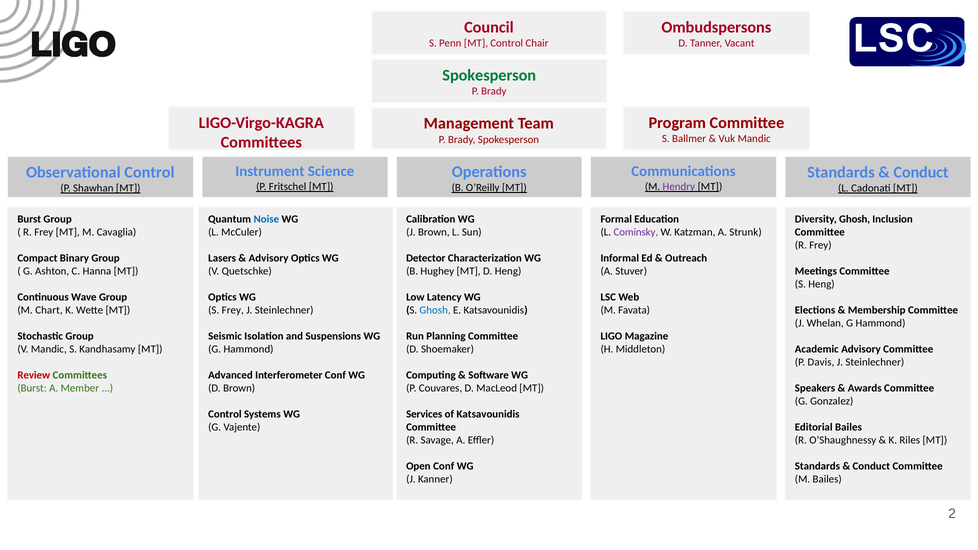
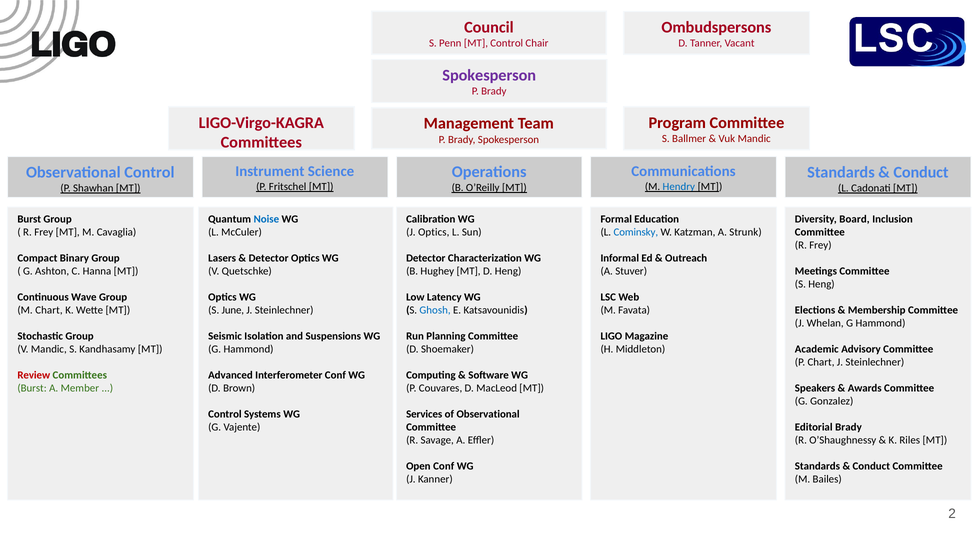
Spokesperson colour: green -> purple (489, 75)
Hendry colour: purple -> blue (679, 187)
Diversity Ghosh: Ghosh -> Board (854, 219)
J Brown: Brown -> Optics (434, 232)
Cominsky colour: purple -> blue (636, 232)
Advisory: Advisory -> Detector (269, 258)
S Frey: Frey -> June (233, 310)
P Davis: Davis -> Chart (821, 362)
of Katsavounidis: Katsavounidis -> Observational (488, 414)
Editorial Bailes: Bailes -> Brady (848, 427)
